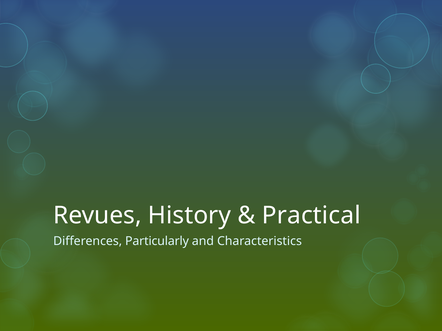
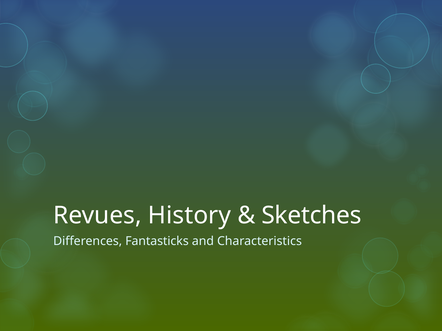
Practical: Practical -> Sketches (311, 216)
Particularly: Particularly -> Fantasticks (157, 241)
